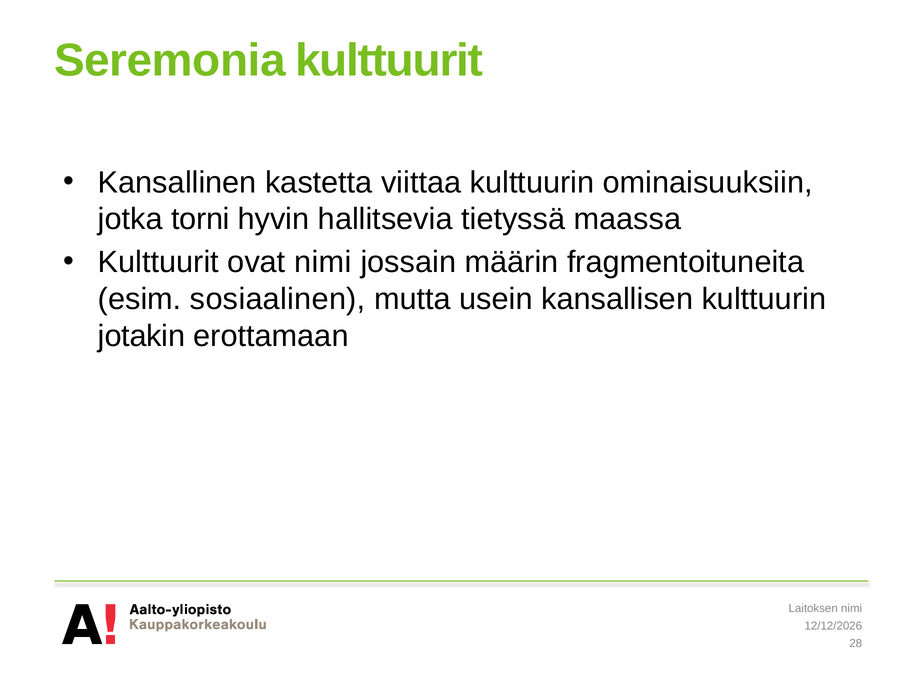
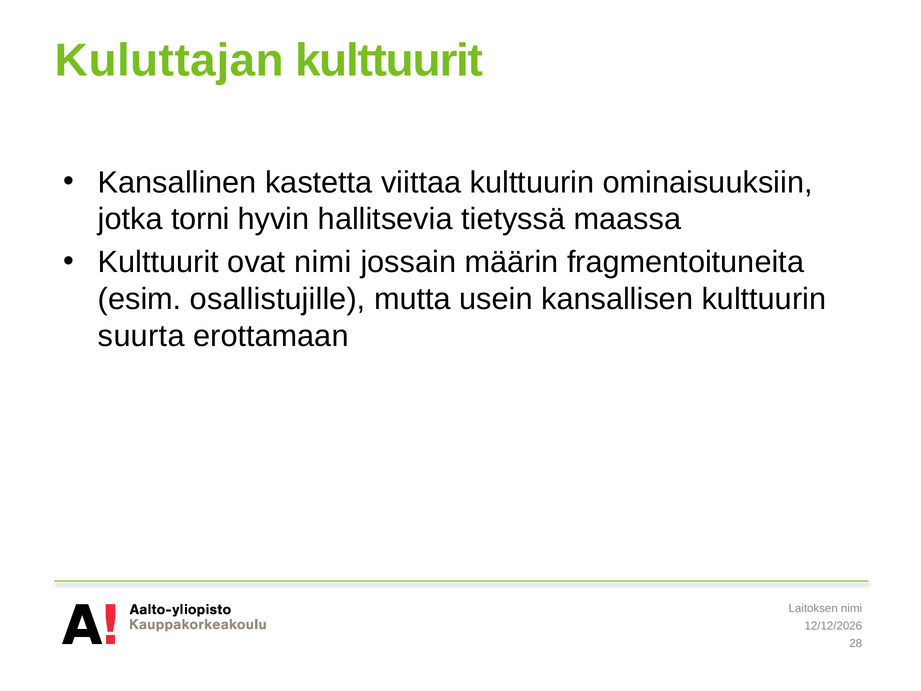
Seremonia: Seremonia -> Kuluttajan (169, 61)
sosiaalinen: sosiaalinen -> osallistujille (278, 299)
jotakin: jotakin -> suurta (141, 336)
